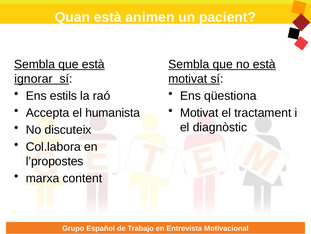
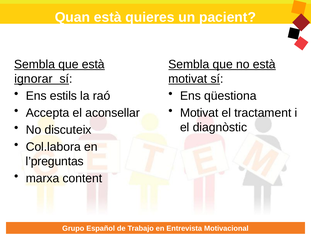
animen: animen -> quieres (150, 17)
humanista: humanista -> aconsellar (113, 112)
l’propostes: l’propostes -> l’preguntas (55, 161)
